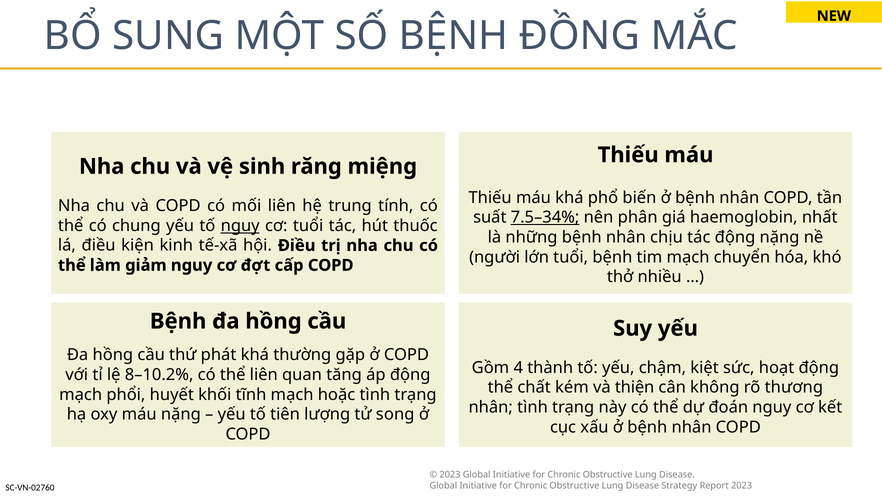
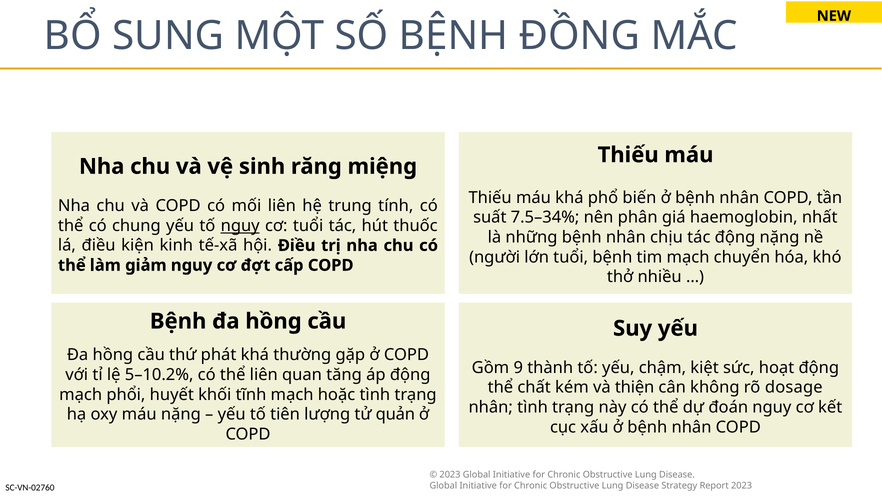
7.5–34% underline: present -> none (545, 217)
4: 4 -> 9 (518, 368)
8–10.2%: 8–10.2% -> 5–10.2% (159, 375)
thương: thương -> dosage (794, 388)
song: song -> quản (395, 415)
